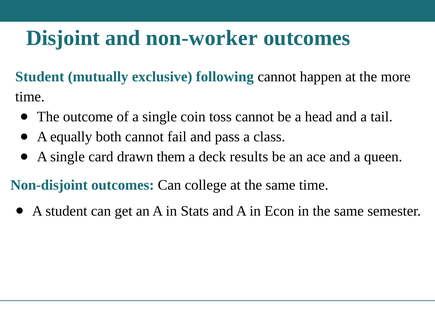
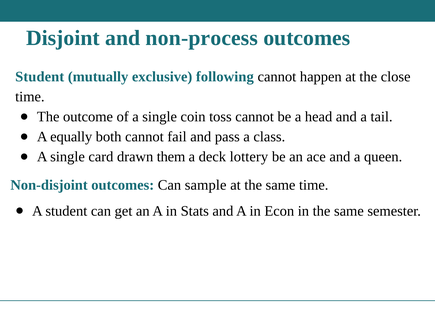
non-worker: non-worker -> non-process (202, 38)
more: more -> close (396, 77)
results: results -> lottery (249, 157)
college: college -> sample (206, 185)
